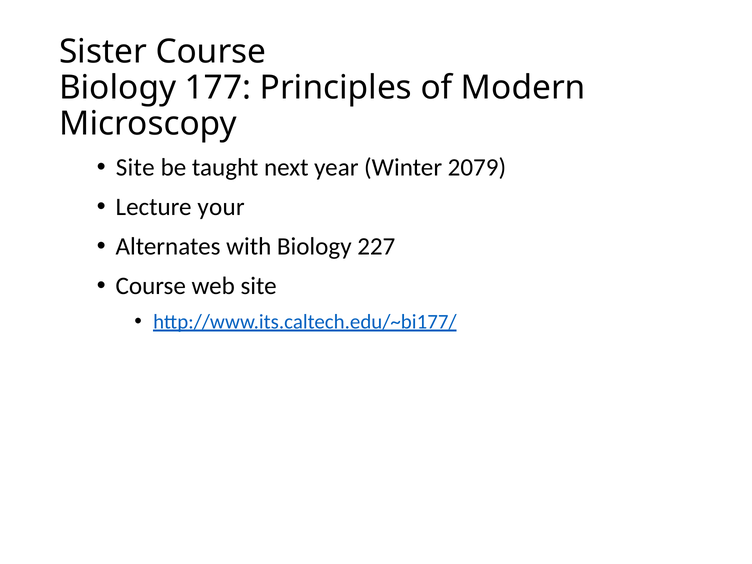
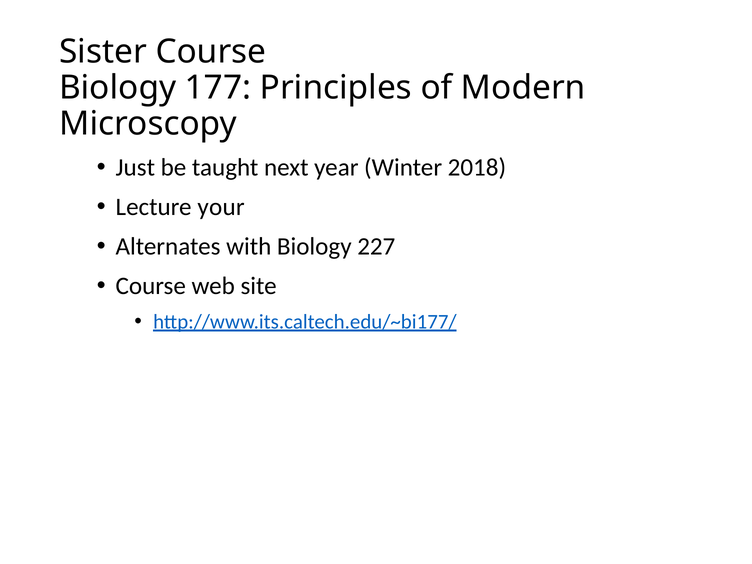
Site: Site -> Just (135, 167)
2079: 2079 -> 2018 (477, 167)
